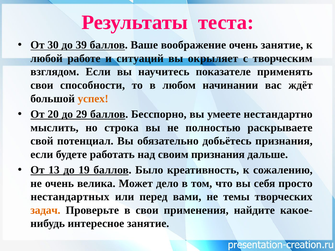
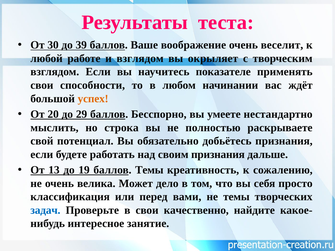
очень занятие: занятие -> веселит (282, 45)
и ситуаций: ситуаций -> взглядом (140, 58)
баллов Было: Было -> Темы (149, 170)
нестандартных: нестандартных -> классификация (70, 197)
задач colour: orange -> blue (45, 210)
применения: применения -> качественно (196, 210)
